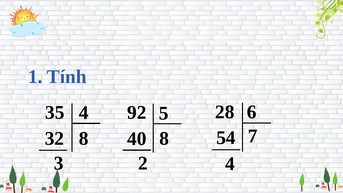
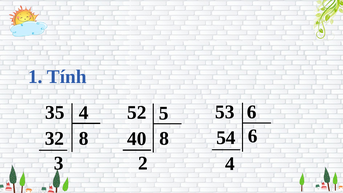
92: 92 -> 52 (137, 112)
28: 28 -> 53 (225, 112)
40 7: 7 -> 6 (253, 136)
